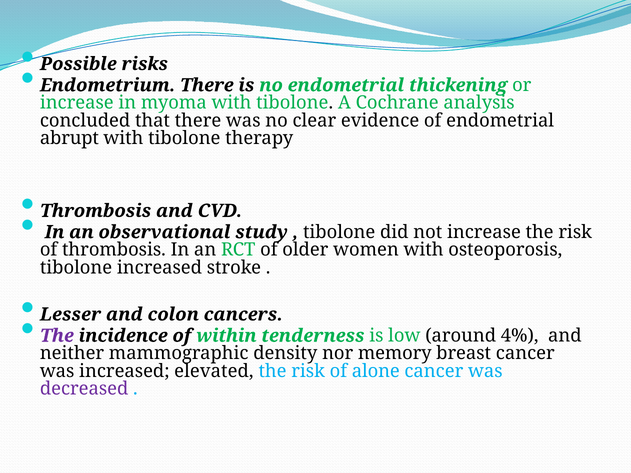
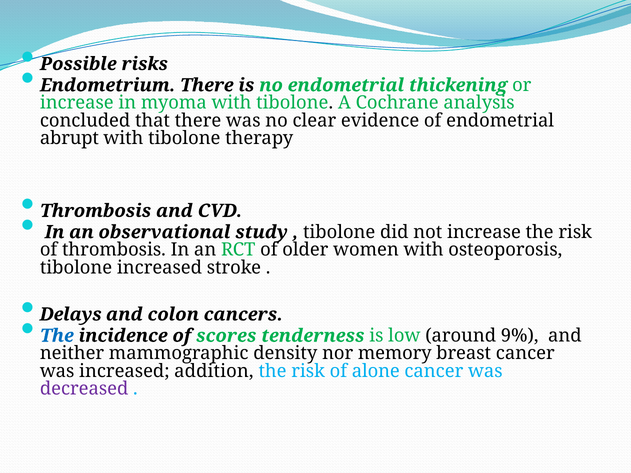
Lesser: Lesser -> Delays (71, 315)
The colour: purple -> blue (57, 336)
within: within -> scores (226, 336)
4%: 4% -> 9% (520, 336)
elevated: elevated -> addition (214, 371)
